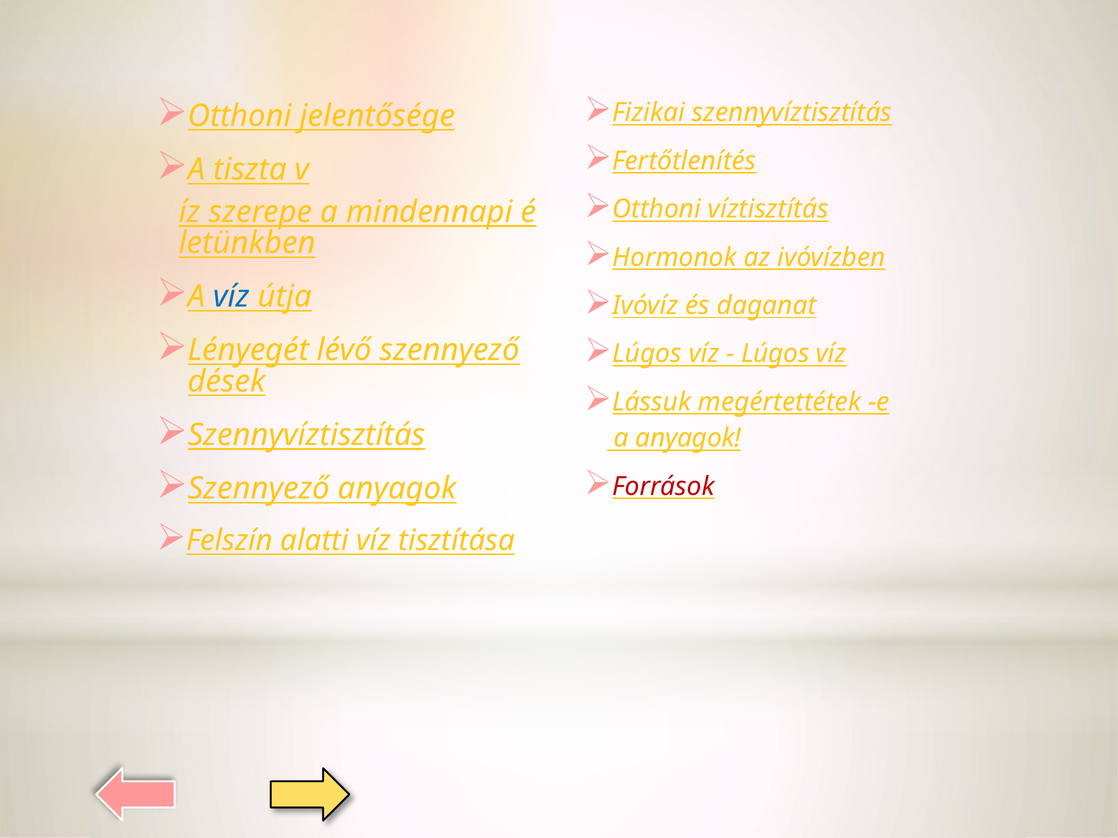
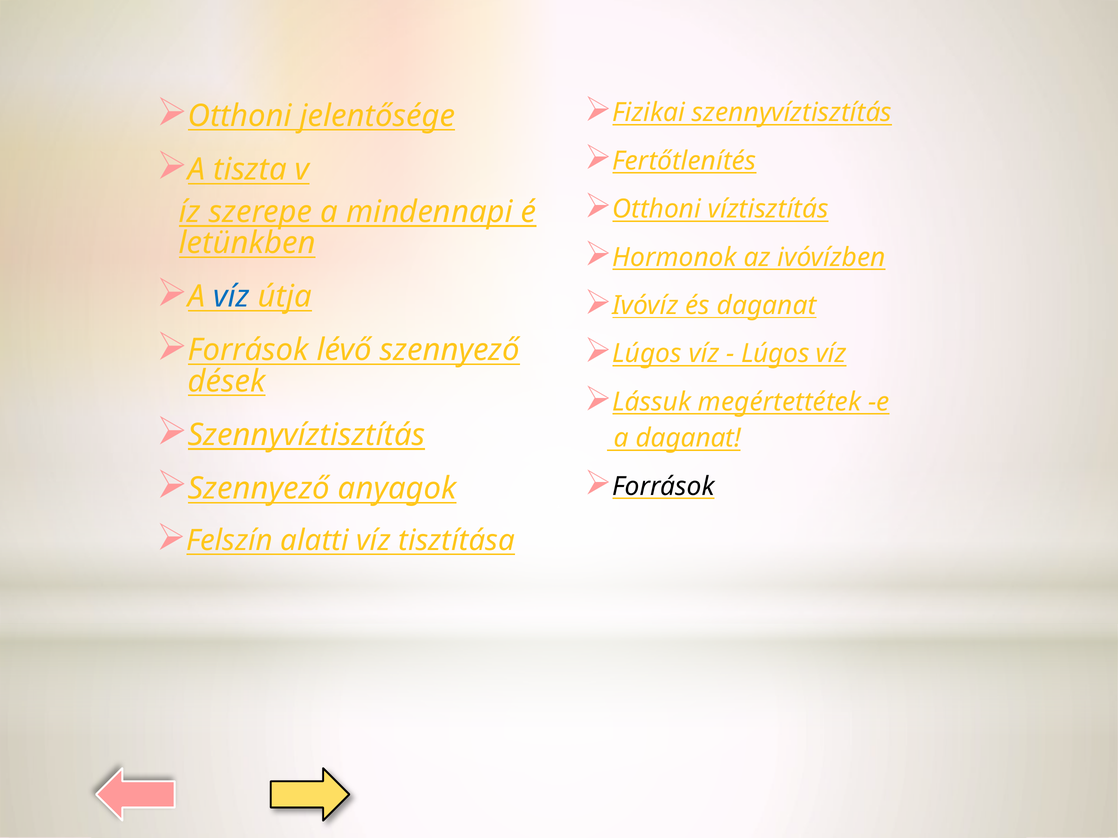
Lényegét: Lényegét -> Források (248, 350)
a anyagok: anyagok -> daganat (688, 438)
Források colour: red -> black (663, 487)
